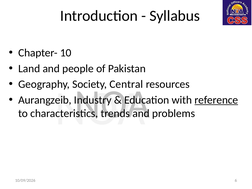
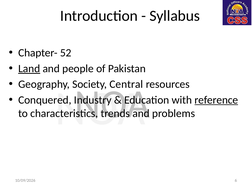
10: 10 -> 52 (66, 53)
Land underline: none -> present (29, 69)
Aurangzeib: Aurangzeib -> Conquered (45, 100)
